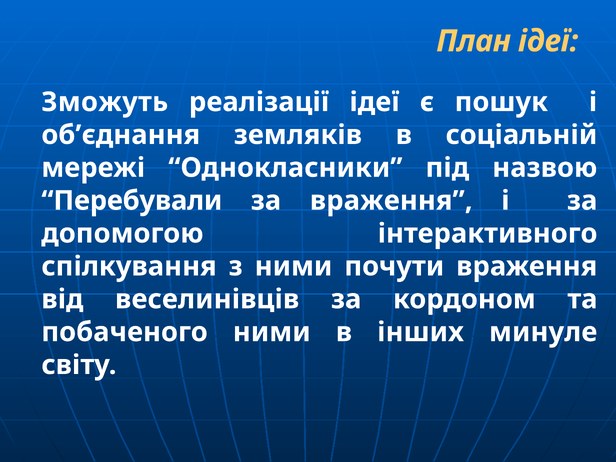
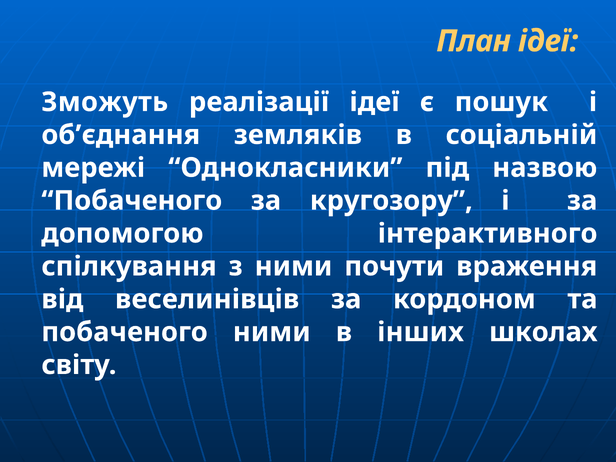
Перебували: Перебували -> Побаченого (132, 201)
за враження: враження -> кругозору (391, 201)
минуле: минуле -> школах (543, 332)
